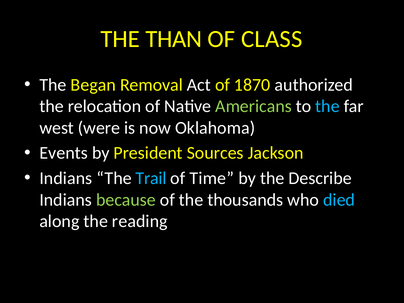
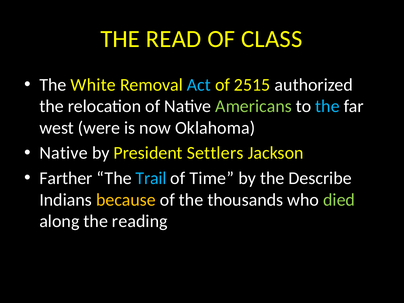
THAN: THAN -> READ (174, 39)
Began: Began -> White (93, 85)
Act colour: white -> light blue (199, 85)
1870: 1870 -> 2515 (252, 85)
Events: Events -> Native (64, 153)
Sources: Sources -> Settlers (215, 153)
Indians: Indians -> Farther (66, 178)
because colour: light green -> yellow (126, 200)
died colour: light blue -> light green (339, 200)
